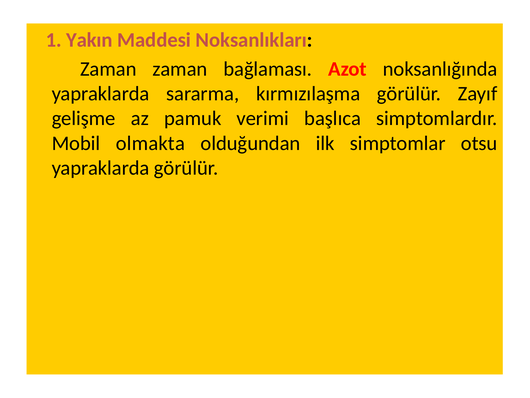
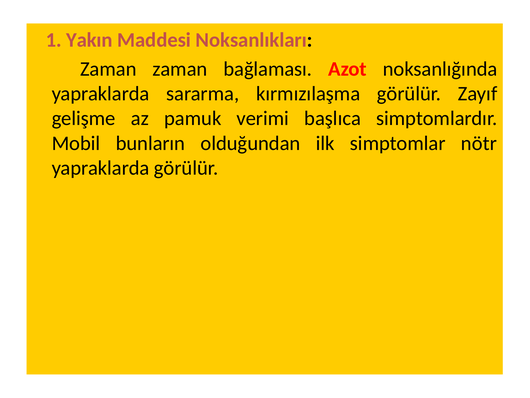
olmakta: olmakta -> bunların (150, 143)
otsu: otsu -> nötr (479, 143)
